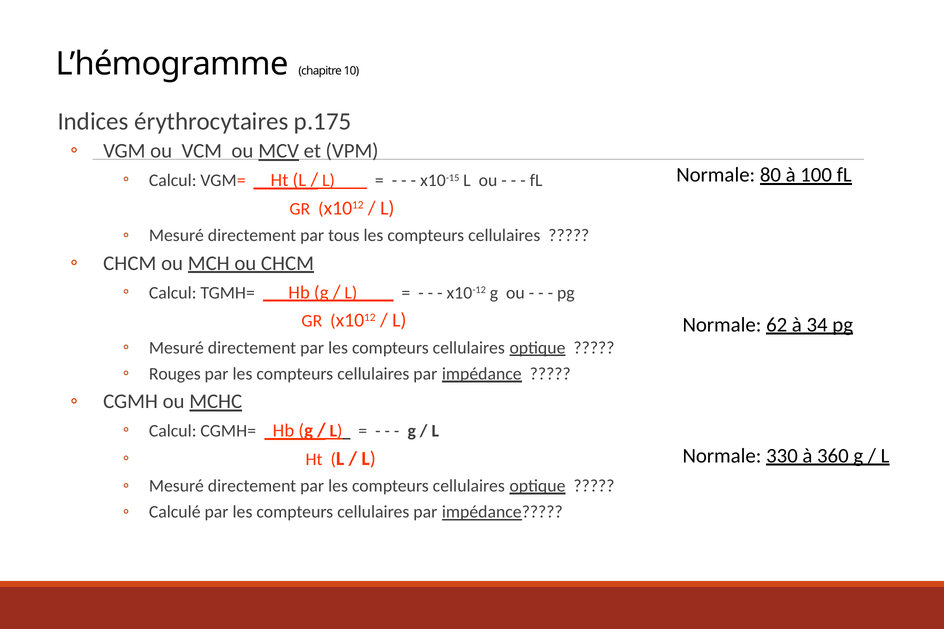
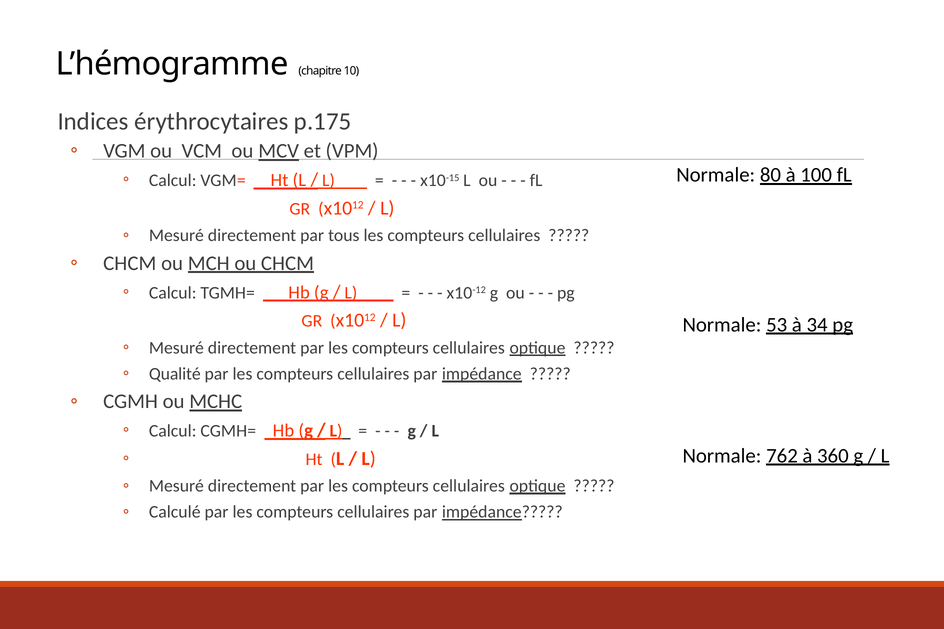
62: 62 -> 53 (777, 325)
Rouges: Rouges -> Qualité (175, 374)
330: 330 -> 762 (782, 456)
